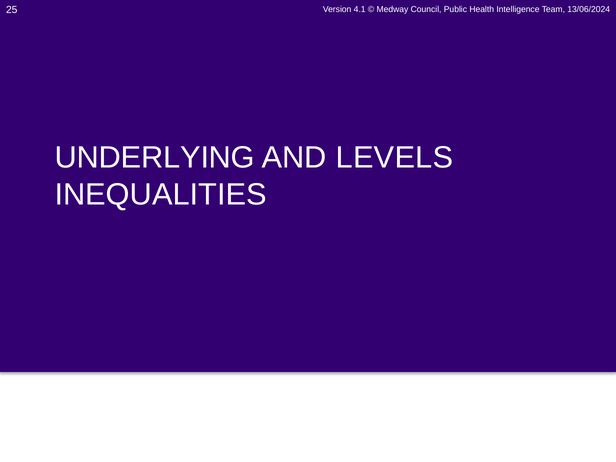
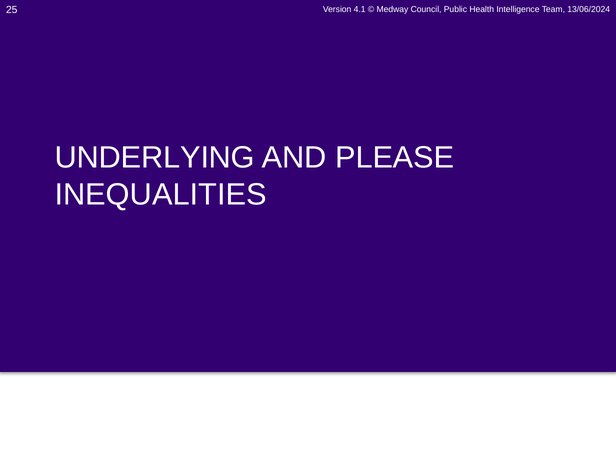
LEVELS: LEVELS -> PLEASE (395, 158)
